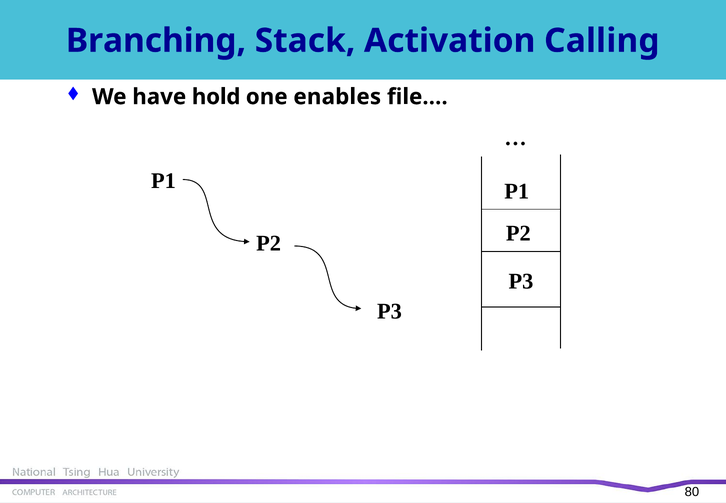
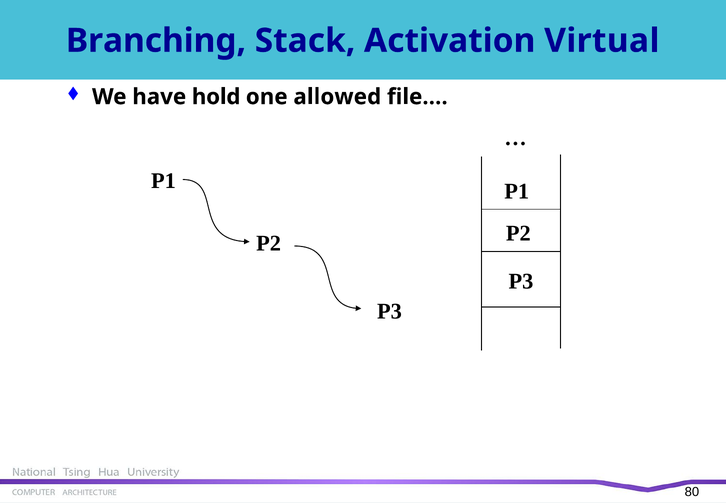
Calling: Calling -> Virtual (602, 41)
enables: enables -> allowed (337, 97)
